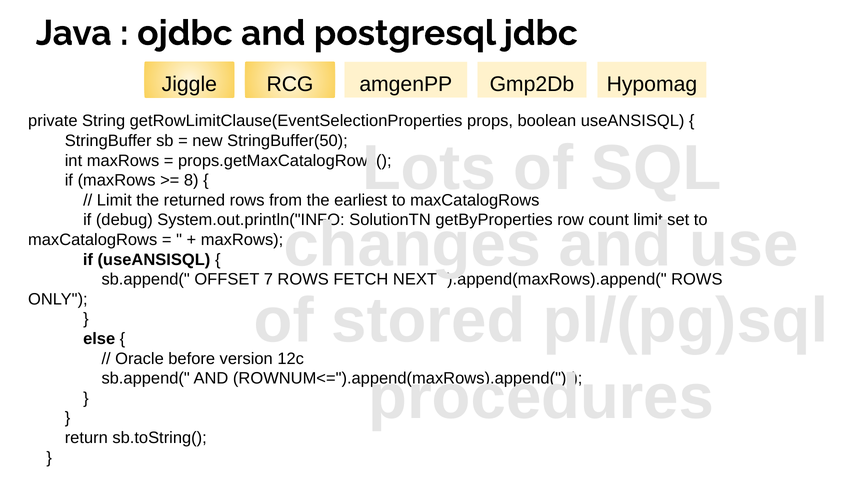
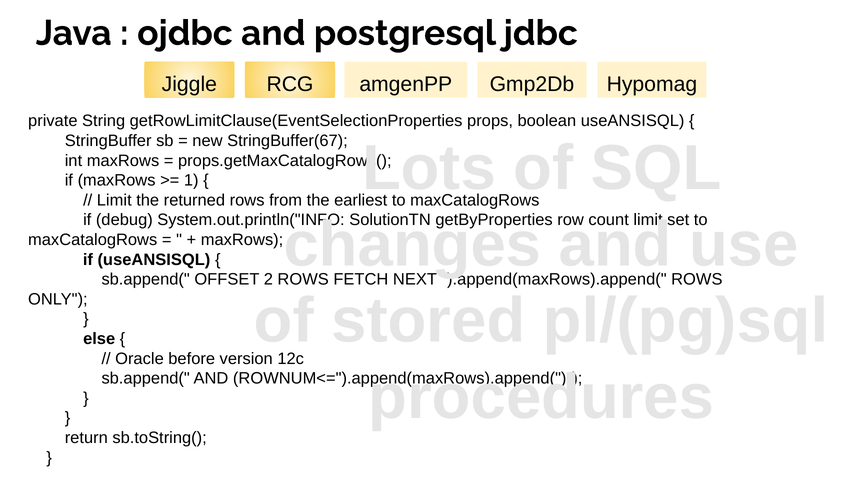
StringBuffer(50: StringBuffer(50 -> StringBuffer(67 (287, 141)
8: 8 -> 1 (191, 180)
7: 7 -> 2 (268, 279)
